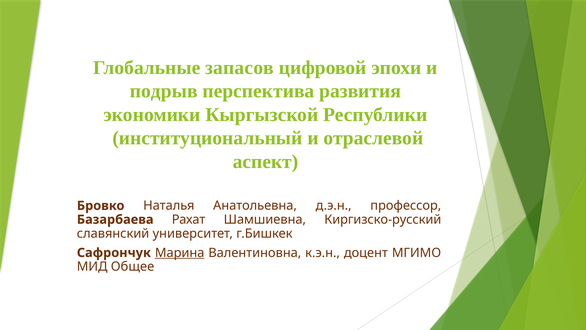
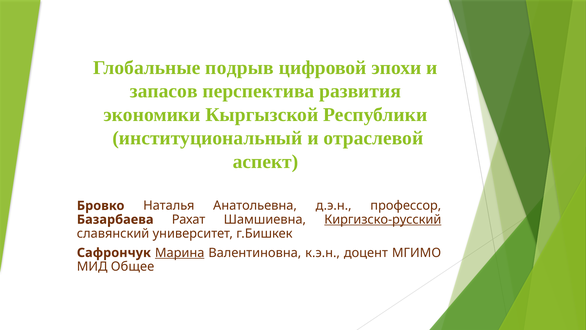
запасов: запасов -> подрыв (240, 68)
подрыв: подрыв -> запасов (164, 91)
Киргизско-русский underline: none -> present (383, 219)
